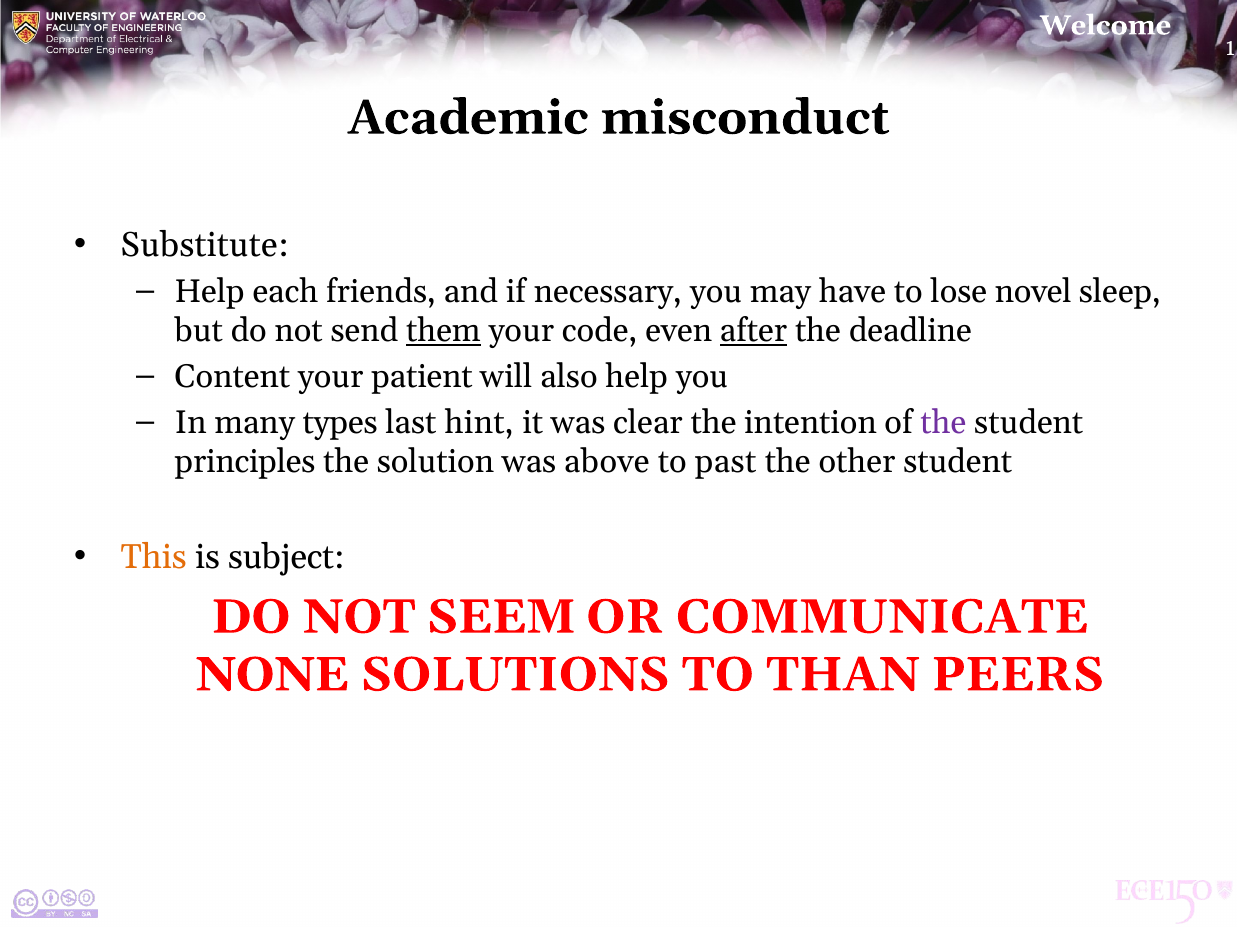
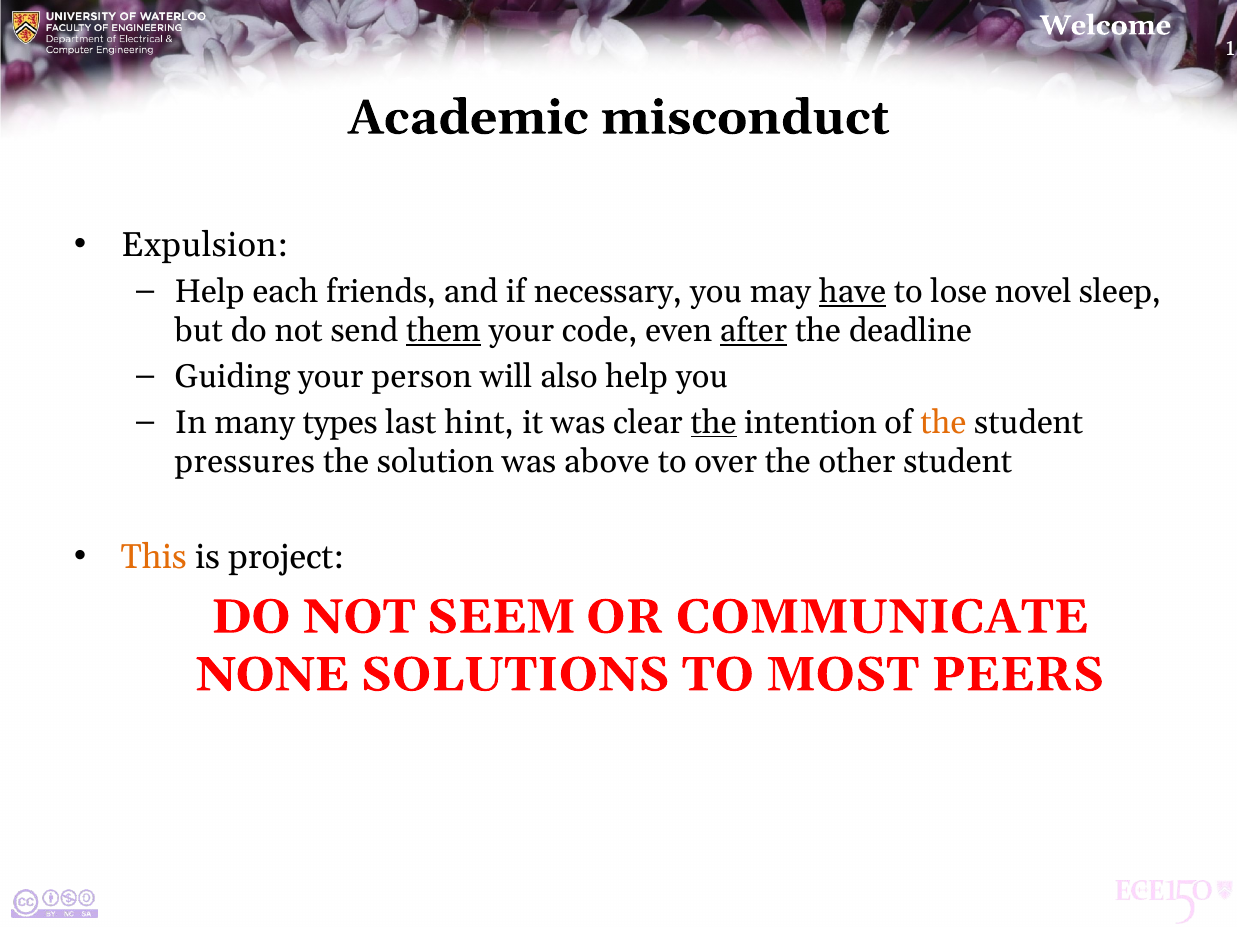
Substitute: Substitute -> Expulsion (205, 246)
have underline: none -> present (852, 292)
Content: Content -> Guiding (233, 377)
patient: patient -> person (422, 377)
the underline: none -> present (714, 423)
the colour: purple -> orange (943, 423)
principles: principles -> pressures (245, 462)
past: past -> over (726, 462)
subject: subject -> project (286, 557)
THAN: THAN -> MOST (843, 675)
